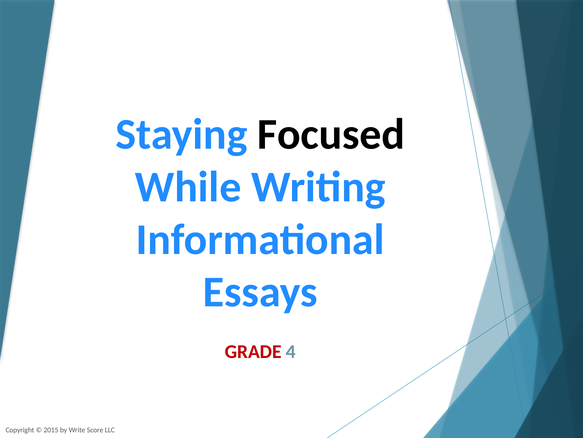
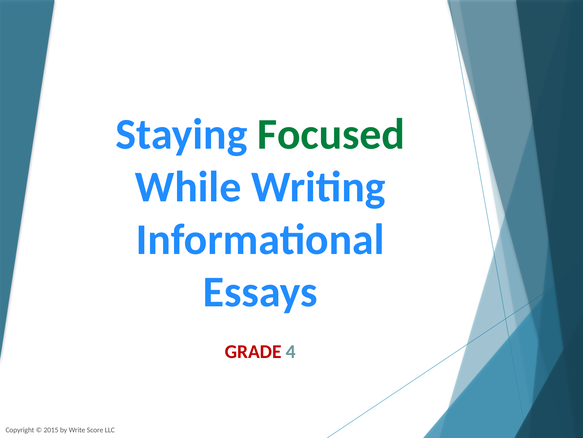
Focused colour: black -> green (331, 134)
